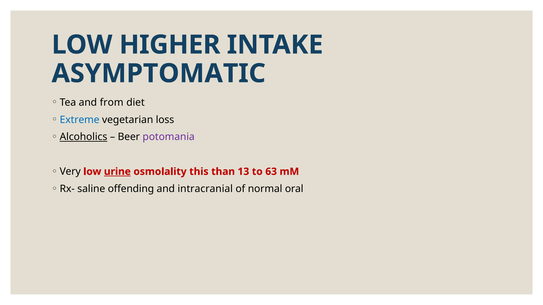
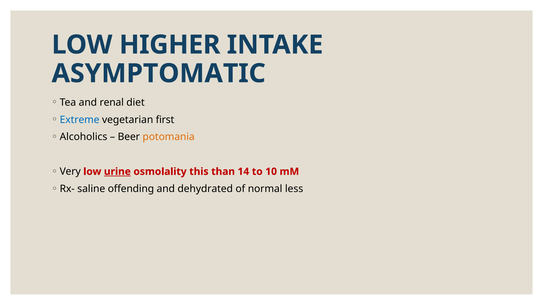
from: from -> renal (112, 103)
loss: loss -> first (165, 120)
Alcoholics underline: present -> none (84, 137)
potomania colour: purple -> orange (169, 137)
13: 13 -> 14 (243, 172)
63: 63 -> 10 (271, 172)
intracranial: intracranial -> dehydrated (205, 189)
oral: oral -> less (294, 189)
